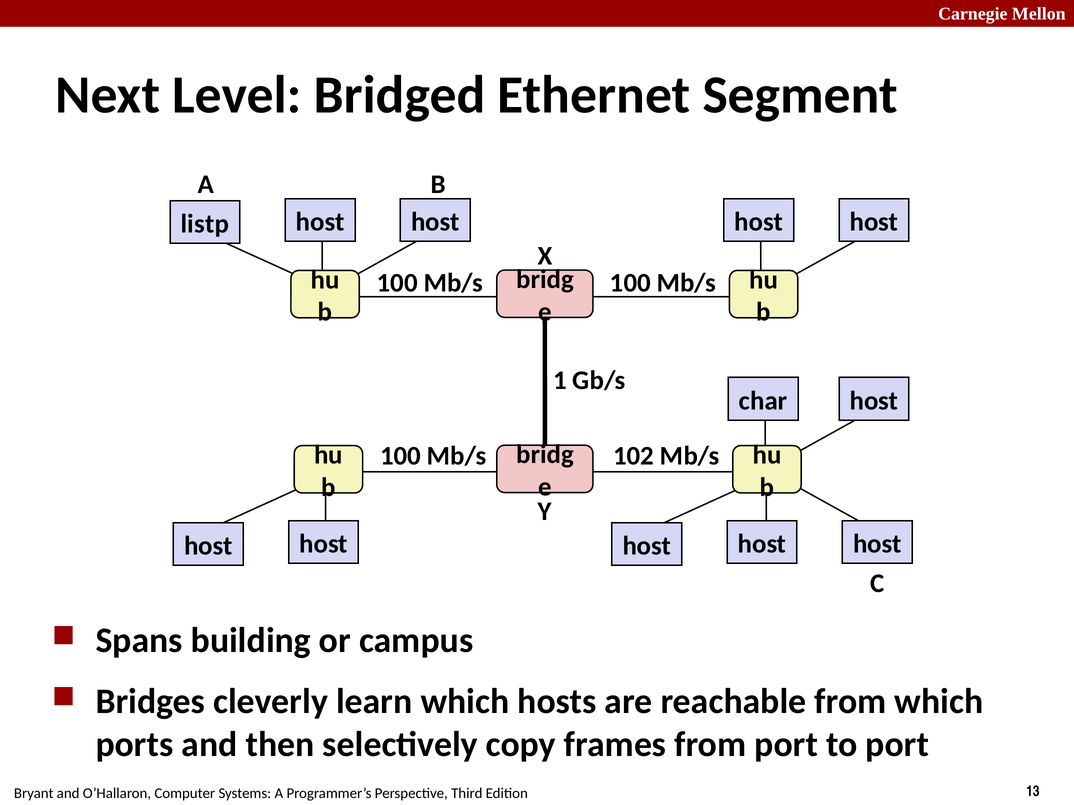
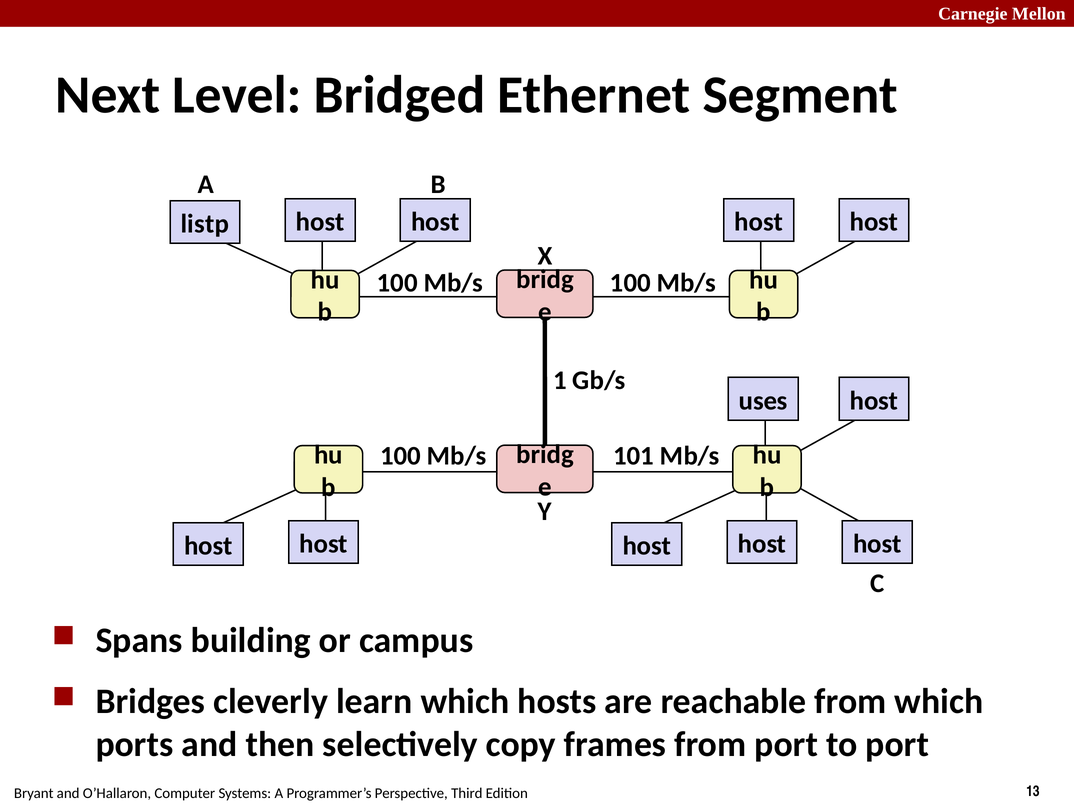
char: char -> uses (763, 401)
102: 102 -> 101 (634, 456)
